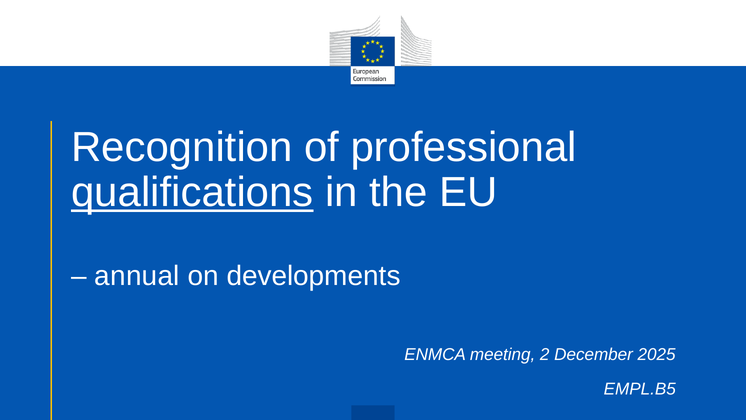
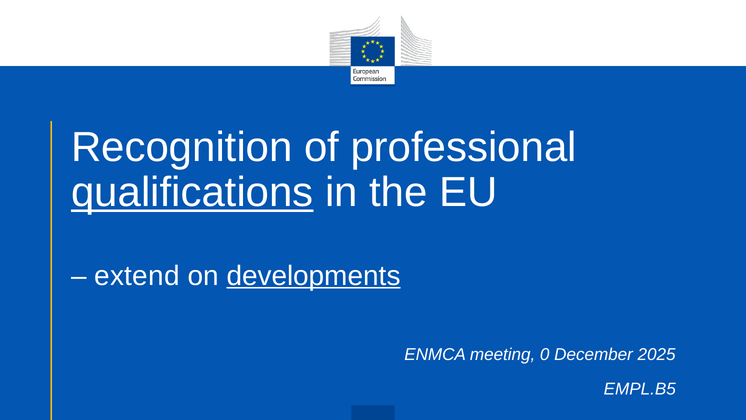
annual: annual -> extend (137, 276)
developments underline: none -> present (314, 276)
2: 2 -> 0 (545, 354)
